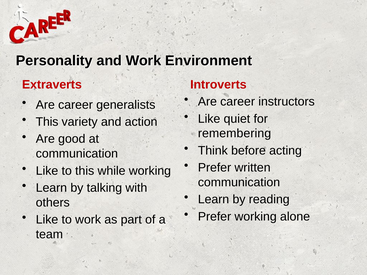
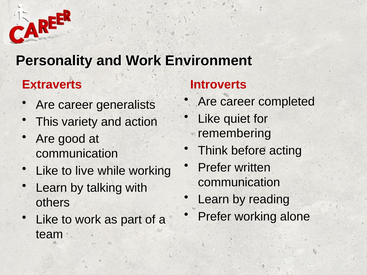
instructors: instructors -> completed (287, 102)
to this: this -> live (85, 171)
